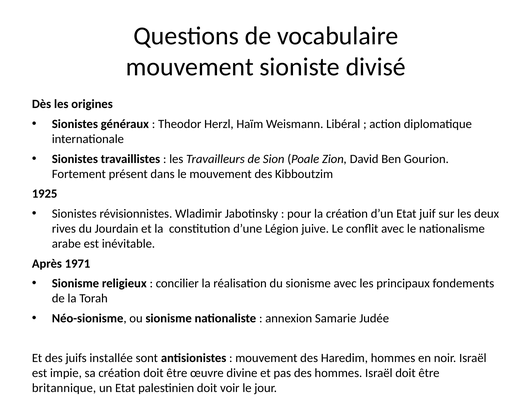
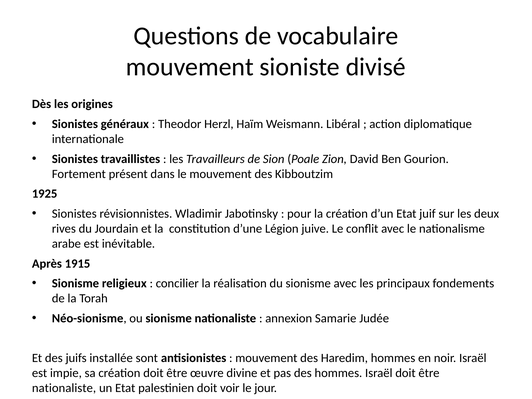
1971: 1971 -> 1915 (78, 264)
britannique: britannique -> nationaliste (64, 388)
